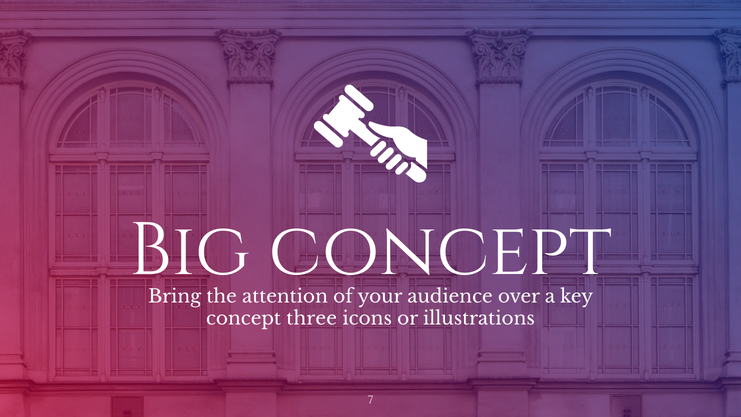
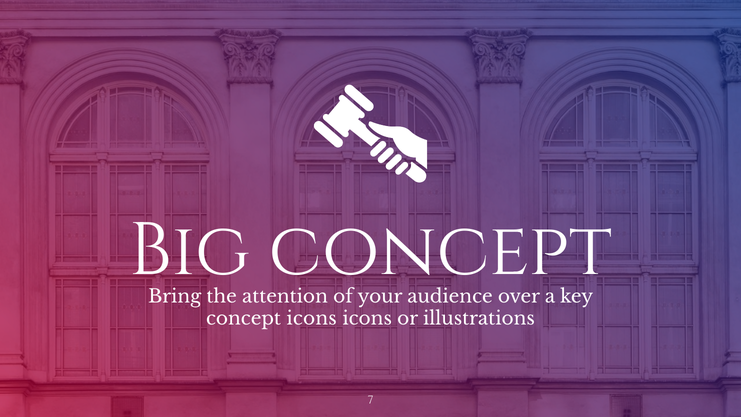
concept three: three -> icons (312, 319)
